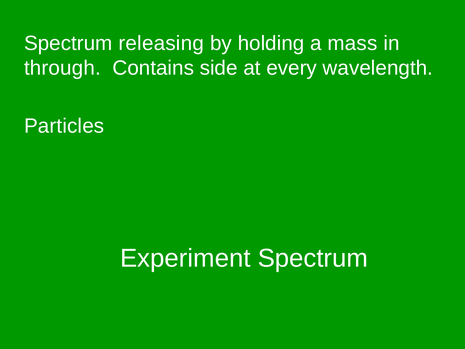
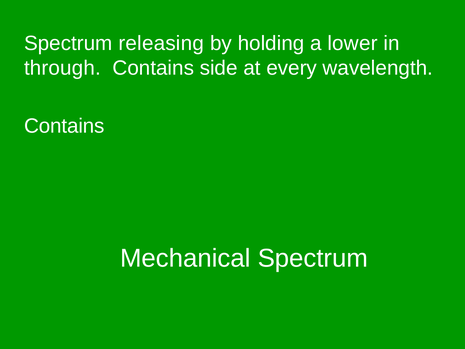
mass: mass -> lower (353, 43)
Particles: Particles -> Contains (64, 126)
Experiment: Experiment -> Mechanical (185, 258)
